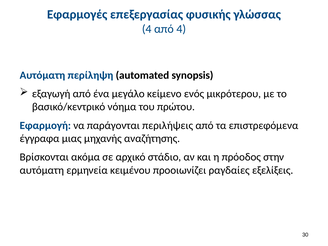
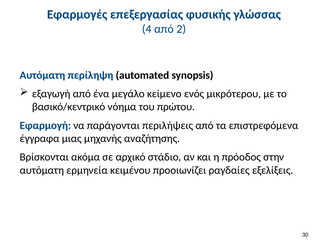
από 4: 4 -> 2 (181, 29)
